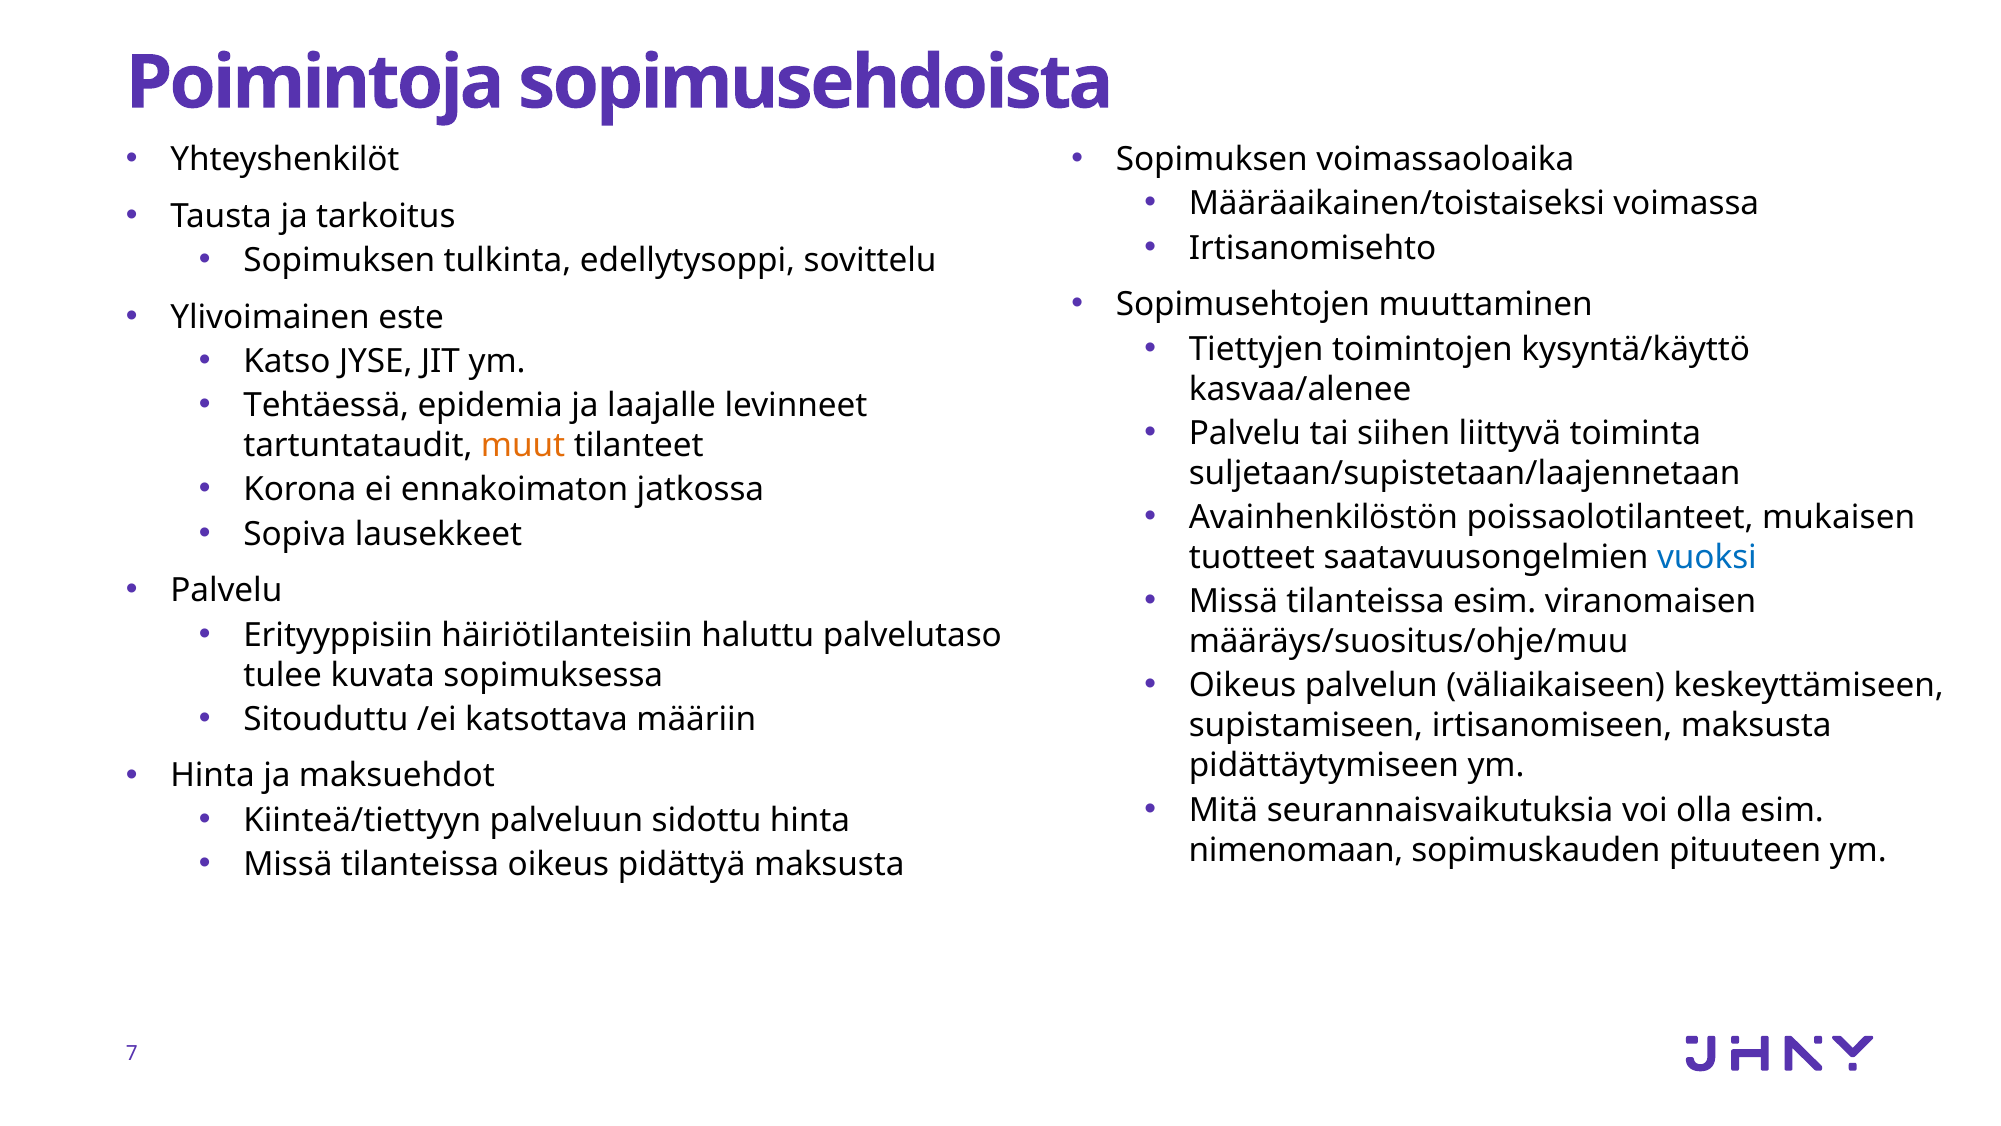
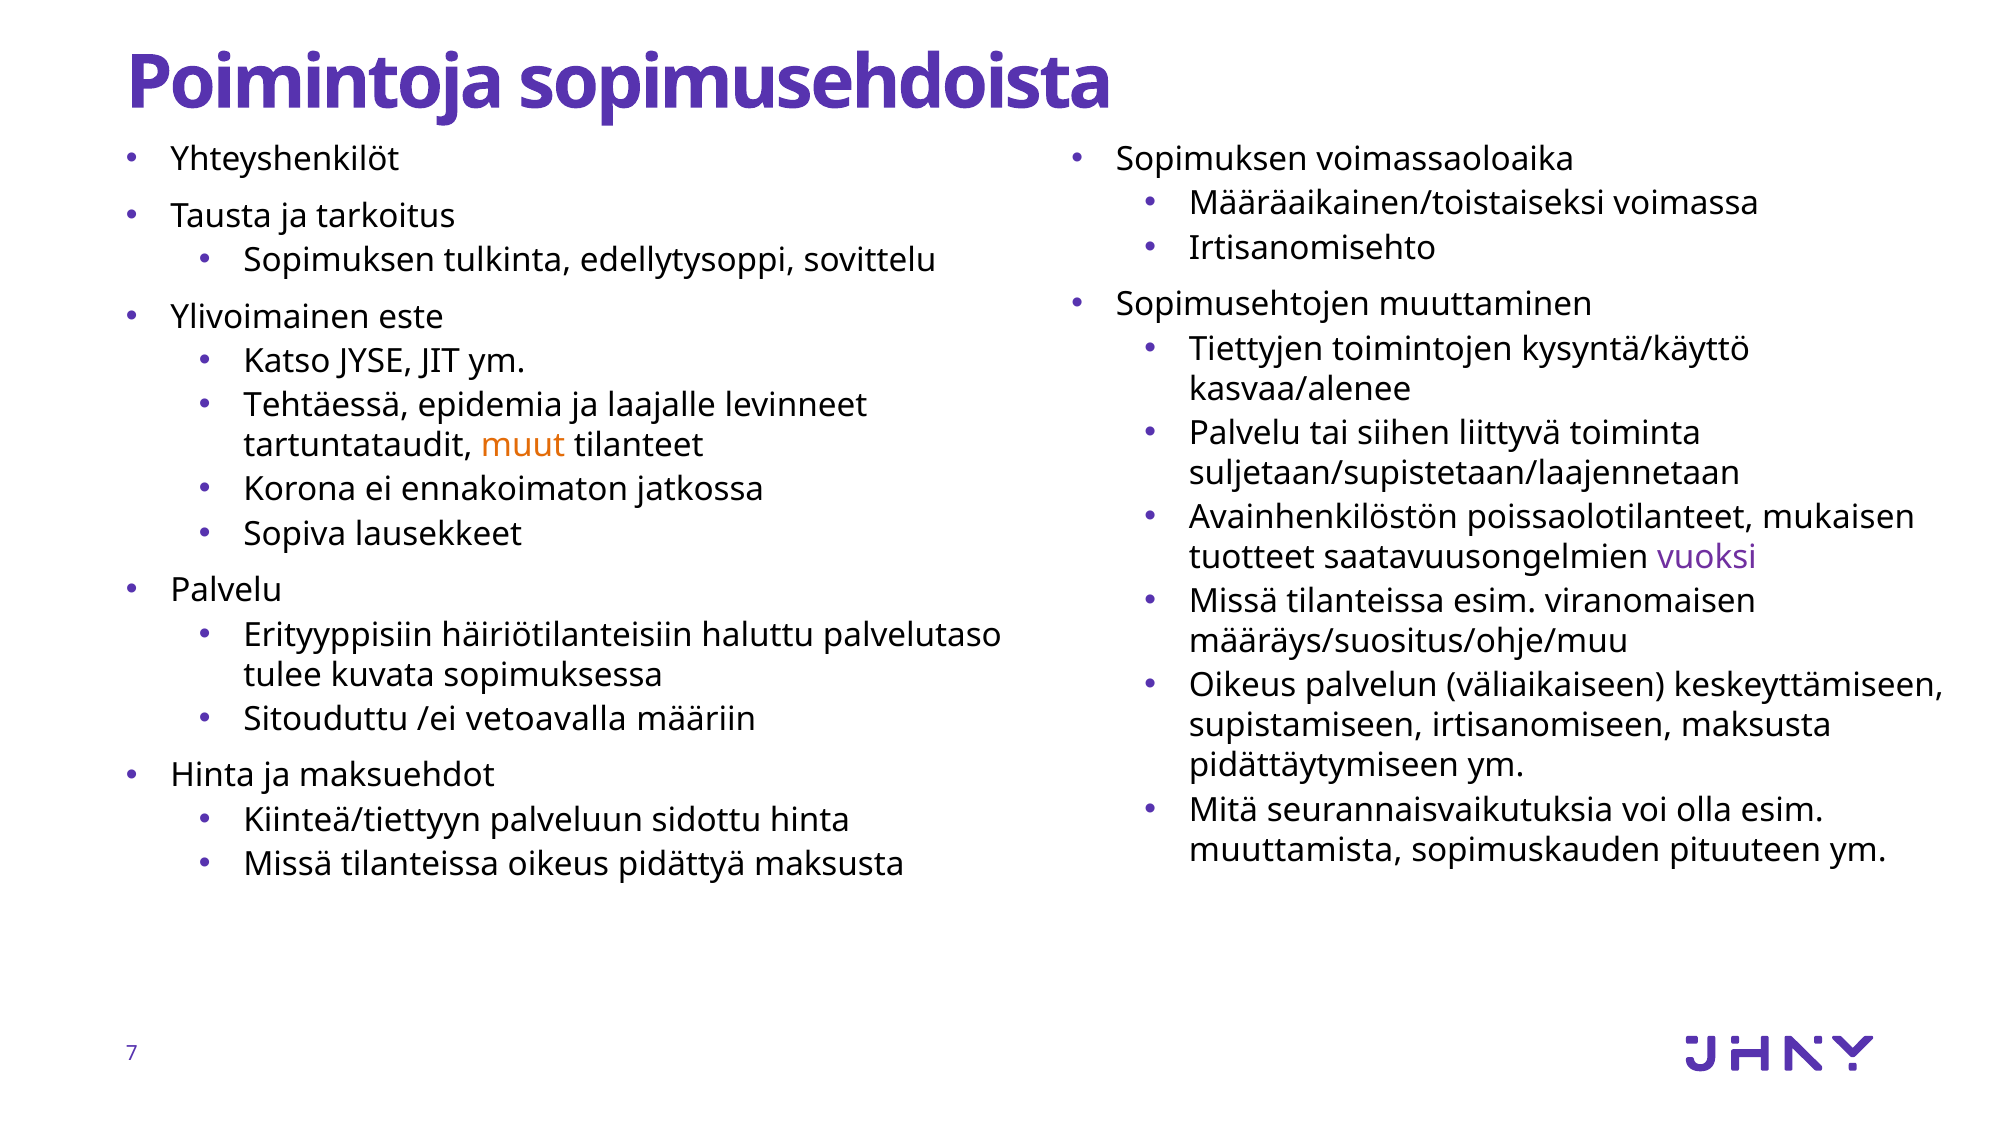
vuoksi colour: blue -> purple (1707, 557)
katsottava: katsottava -> vetoavalla (546, 719)
nimenomaan: nimenomaan -> muuttamista (1296, 850)
